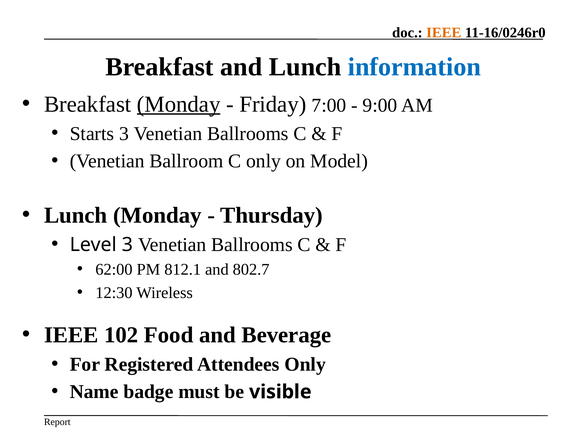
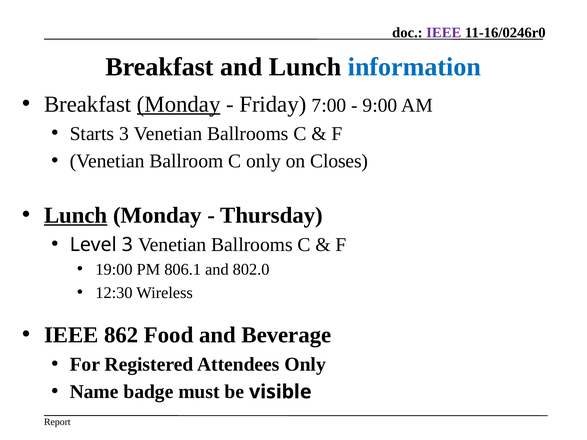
IEEE colour: orange -> purple (444, 33)
Model: Model -> Closes (339, 161)
Lunch underline: none -> present (76, 215)
62:00: 62:00 -> 19:00 (114, 270)
812.1: 812.1 -> 806.1 (183, 270)
802.7: 802.7 -> 802.0 (251, 270)
102: 102 -> 862 (121, 335)
